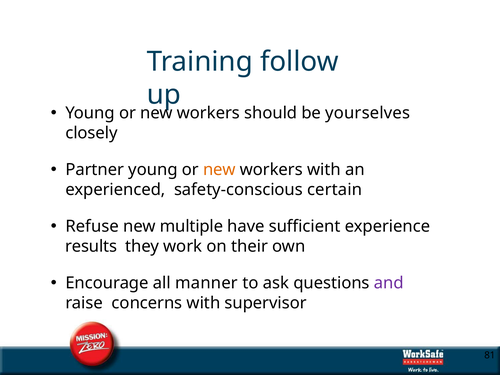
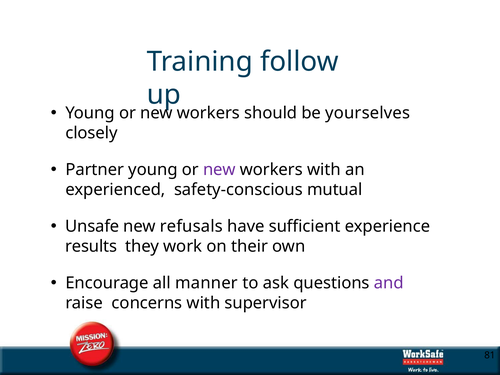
new colour: orange -> purple (219, 170)
certain: certain -> mutual (335, 190)
Refuse: Refuse -> Unsafe (92, 226)
multiple: multiple -> refusals (191, 226)
